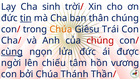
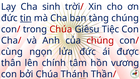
thân: thân -> tàng (99, 18)
Chúa colour: orange -> red (61, 29)
Trái: Trái -> Tiệc (110, 29)
cùng underline: present -> none (12, 52)
ngời: ngời -> thân (11, 63)
chiếu: chiếu -> chính (54, 63)
